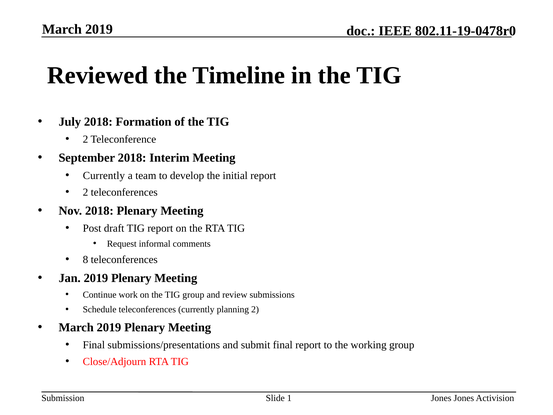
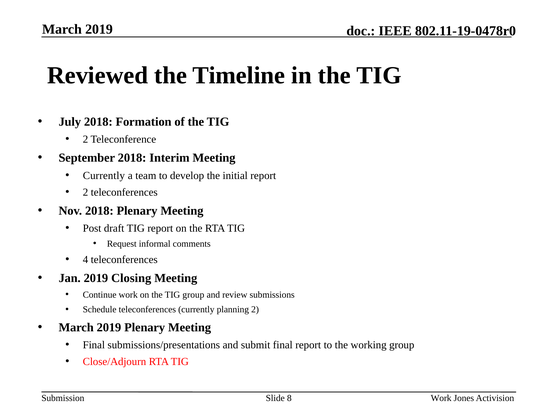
8: 8 -> 4 (85, 259)
Jan 2019 Plenary: Plenary -> Closing (131, 278)
1: 1 -> 8 (289, 398)
Jones: Jones -> Work (441, 398)
